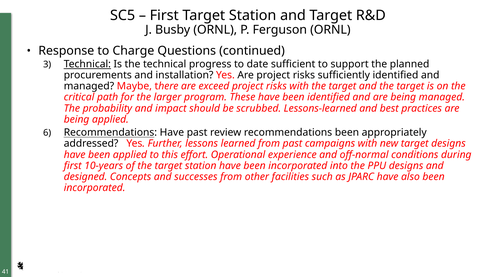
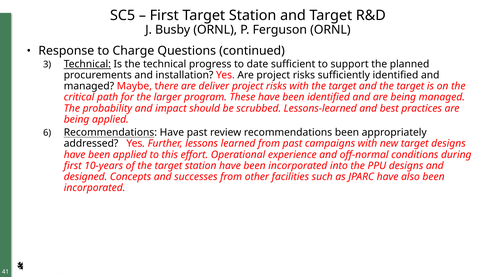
exceed: exceed -> deliver (214, 86)
